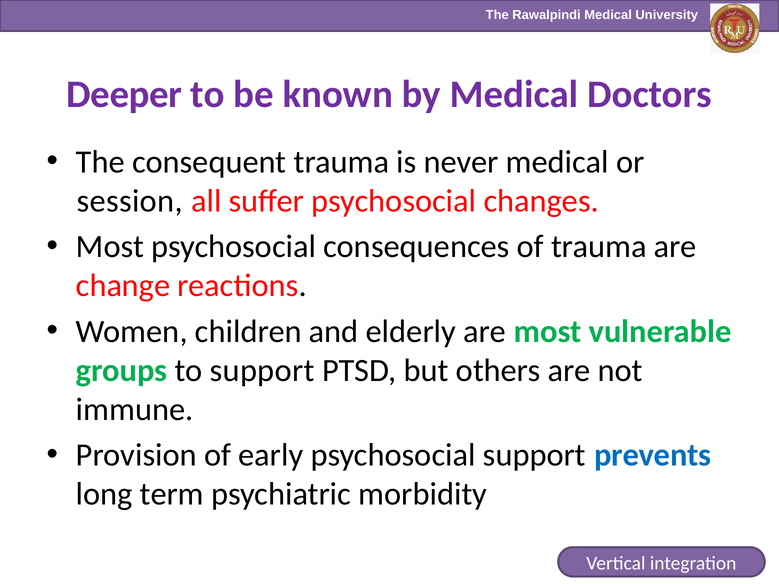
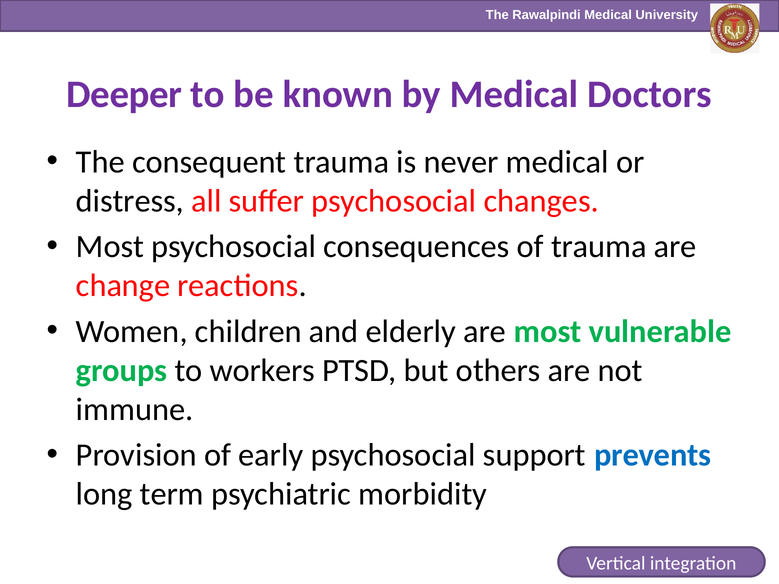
session: session -> distress (130, 201)
to support: support -> workers (262, 371)
